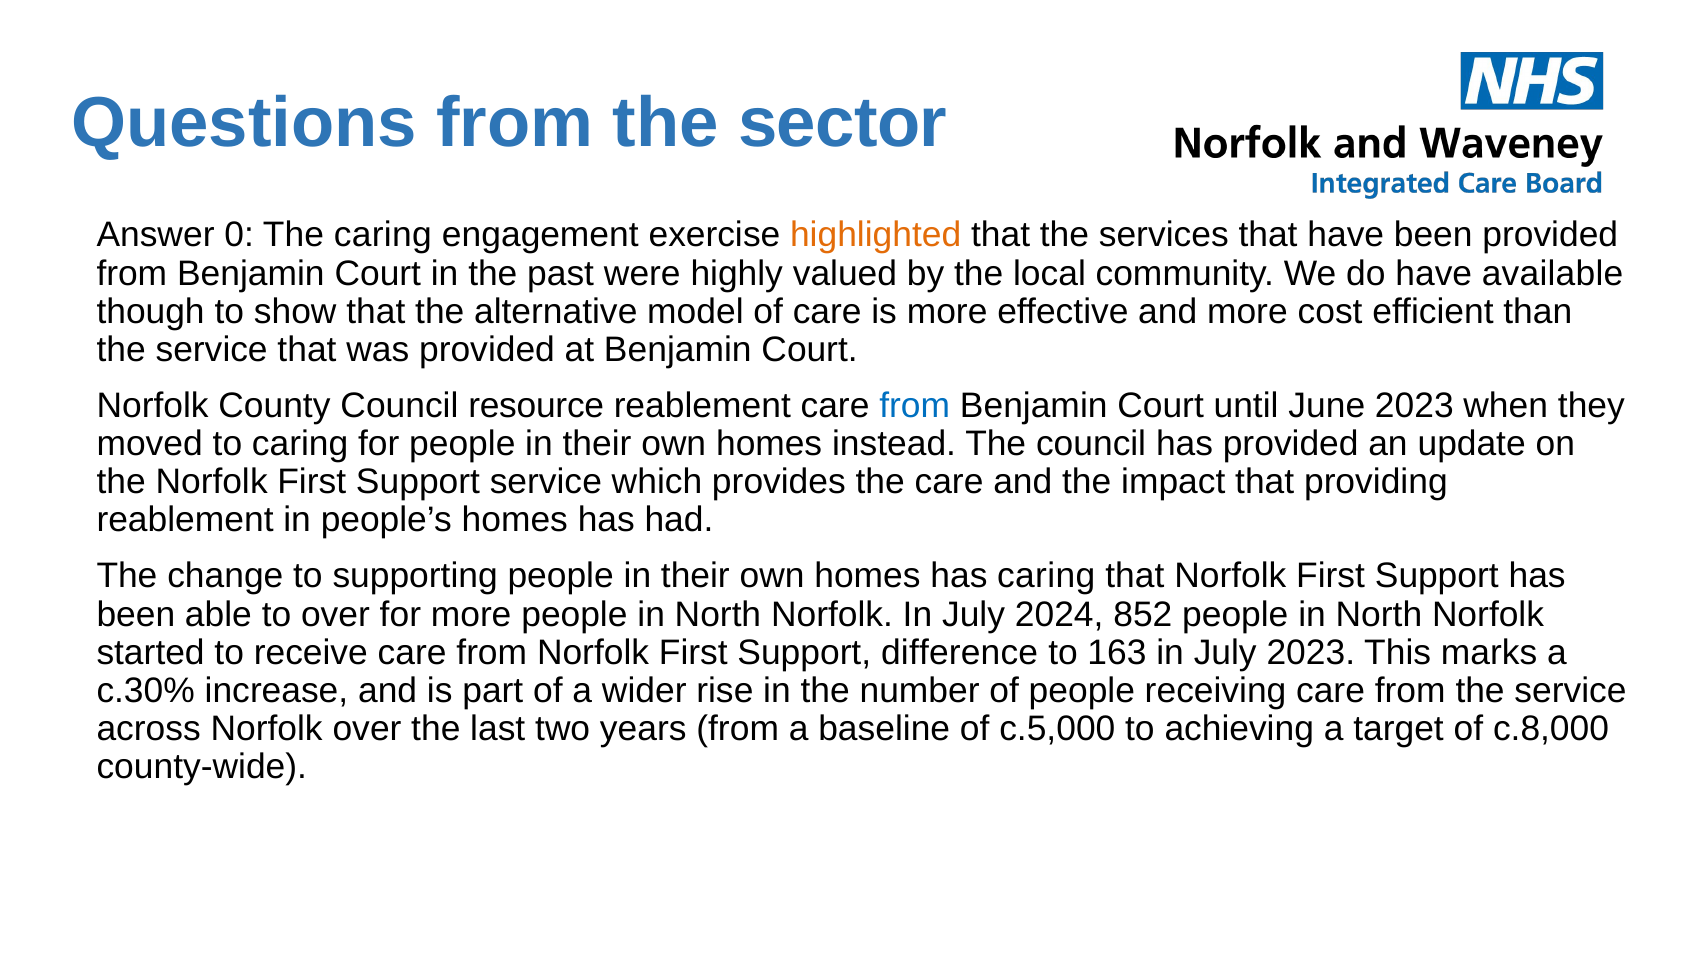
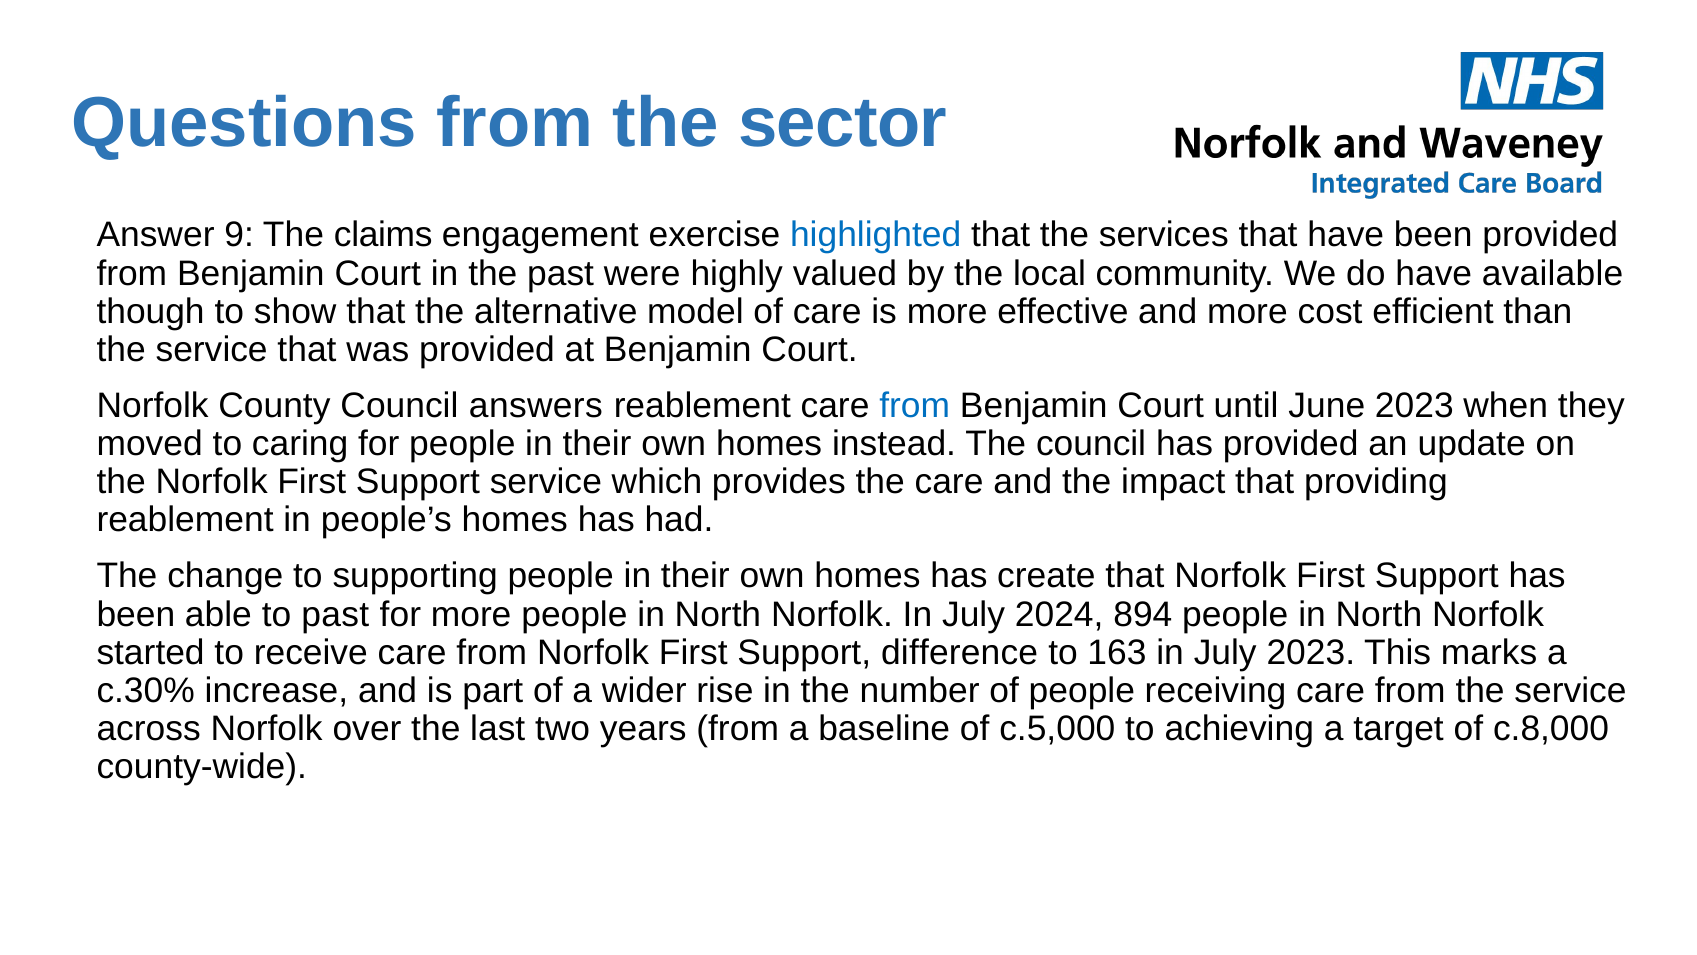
0: 0 -> 9 (239, 235)
The caring: caring -> claims (383, 235)
highlighted colour: orange -> blue (876, 235)
resource: resource -> answers (536, 406)
has caring: caring -> create (1046, 576)
to over: over -> past (335, 614)
852: 852 -> 894 (1143, 614)
